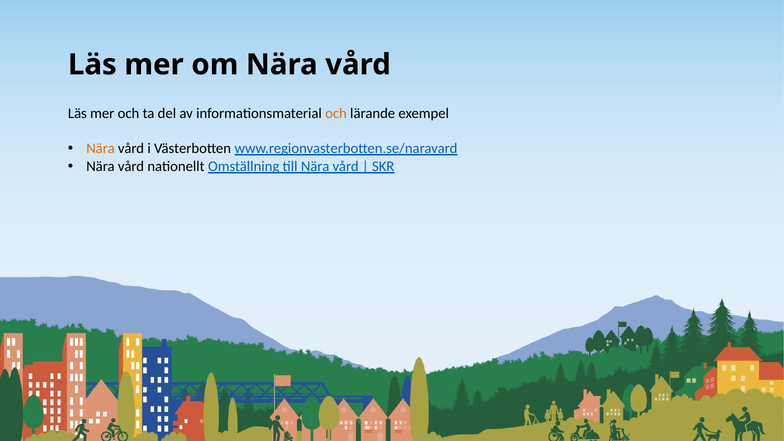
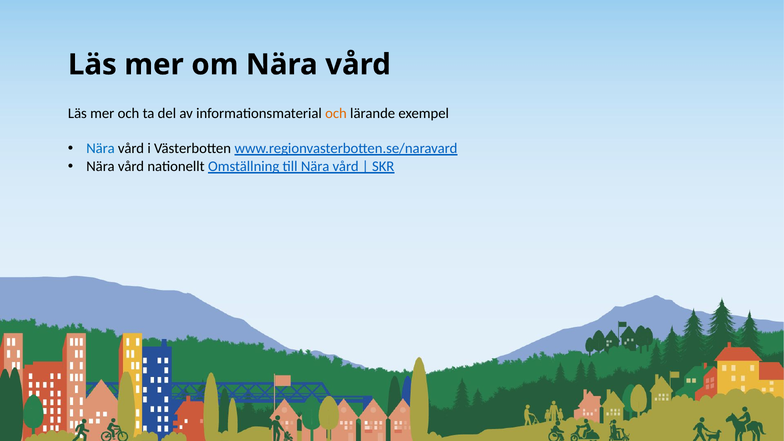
Nära colour: orange -> blue (101, 148)
